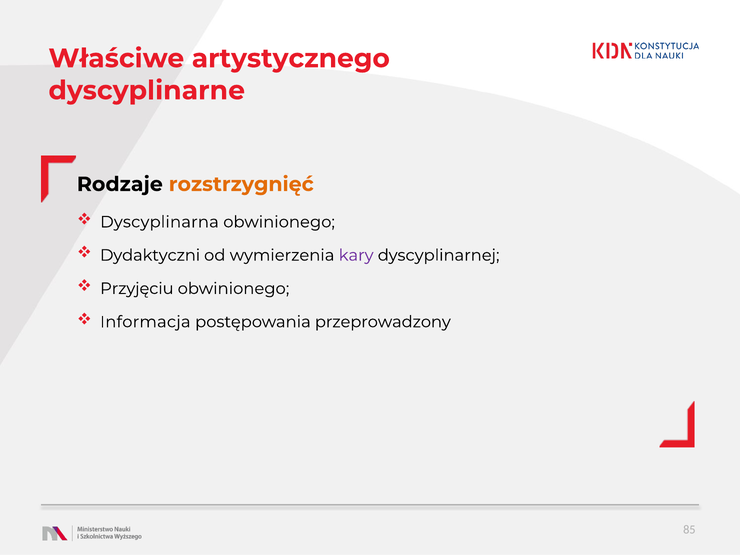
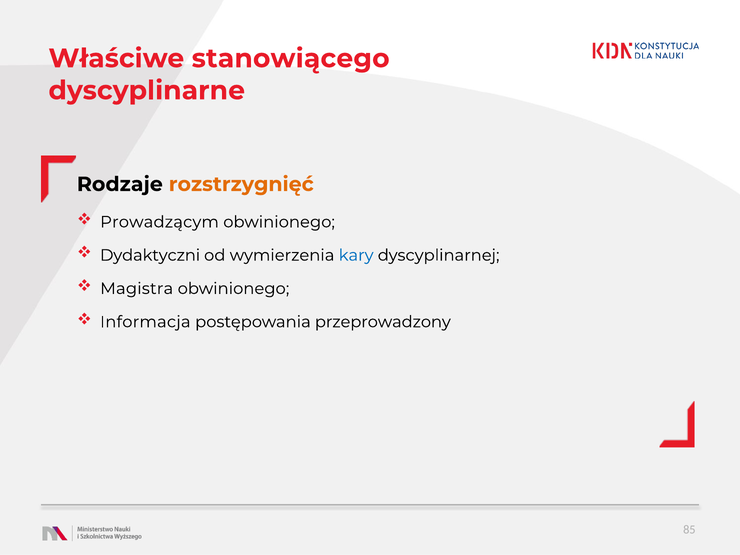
artystycznego: artystycznego -> stanowiącego (291, 58)
Dyscyplinarna: Dyscyplinarna -> Prowadzącym (159, 222)
kary colour: purple -> blue (356, 255)
Przyjęciu: Przyjęciu -> Magistra (137, 289)
